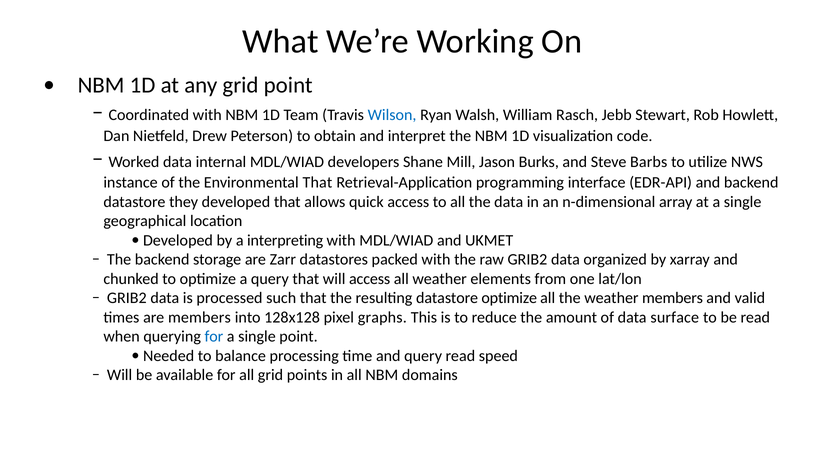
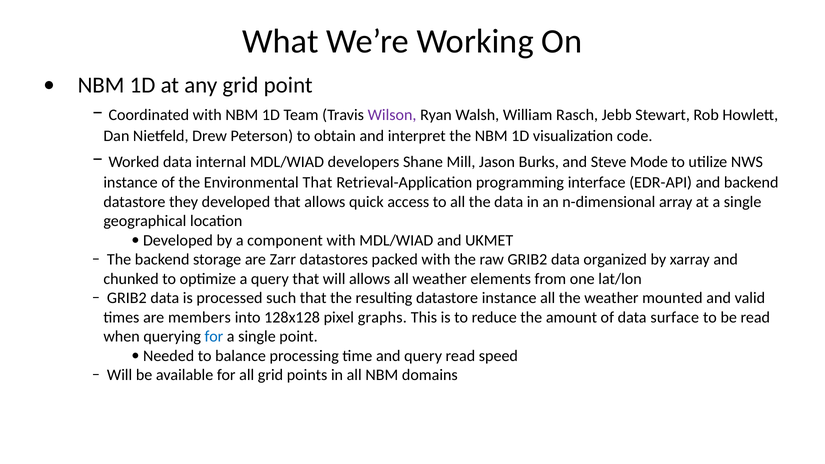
Wilson colour: blue -> purple (392, 115)
Barbs: Barbs -> Mode (649, 162)
interpreting: interpreting -> component (285, 240)
will access: access -> allows (370, 279)
datastore optimize: optimize -> instance (509, 298)
weather members: members -> mounted (672, 298)
